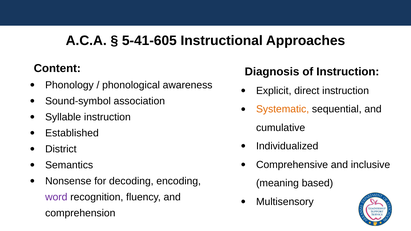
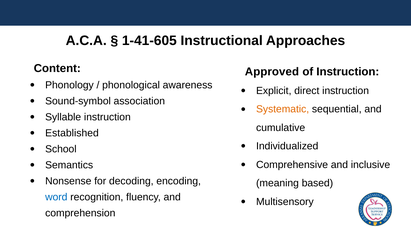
5-41-605: 5-41-605 -> 1-41-605 (149, 41)
Diagnosis: Diagnosis -> Approved (272, 72)
District: District -> School (61, 149)
word colour: purple -> blue (56, 197)
